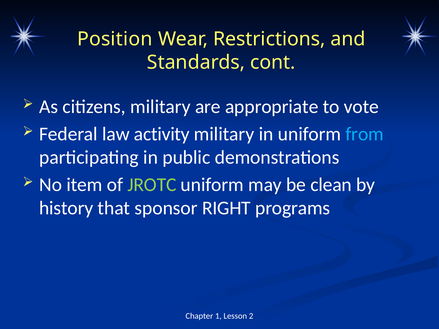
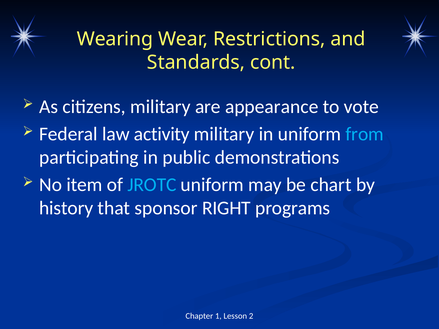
Position: Position -> Wearing (115, 39)
appropriate: appropriate -> appearance (272, 107)
JROTC colour: light green -> light blue (152, 185)
clean: clean -> chart (331, 185)
